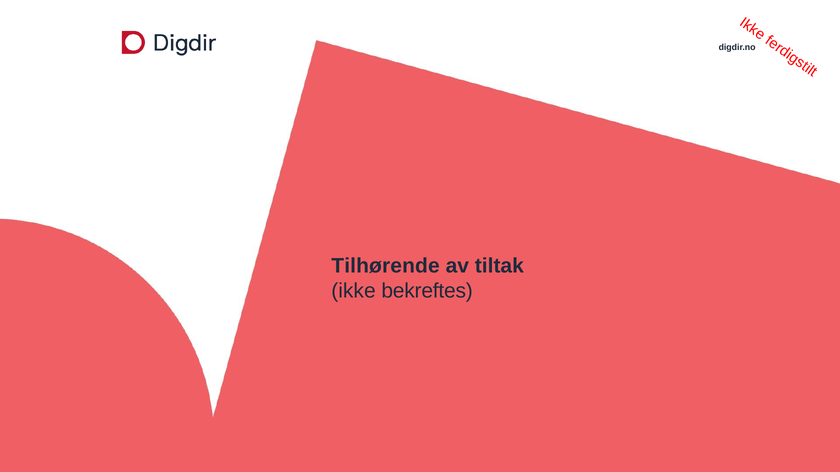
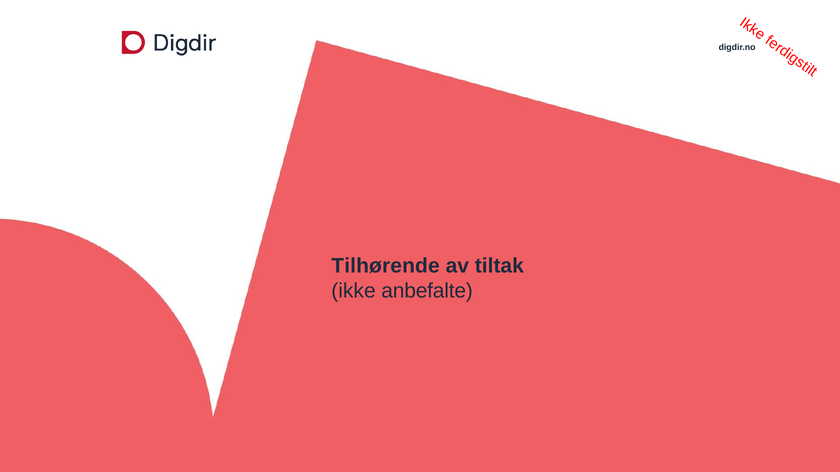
bekreftes: bekreftes -> anbefalte (427, 291)
